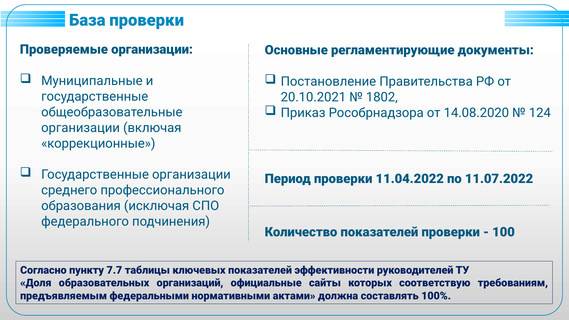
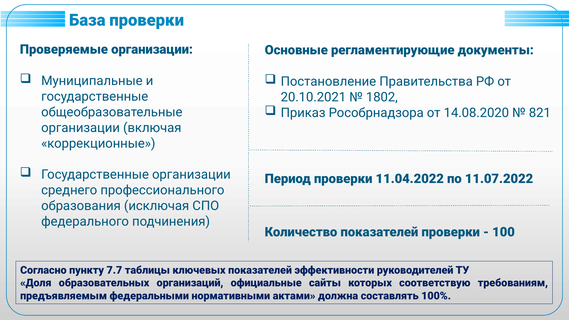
124: 124 -> 821 (540, 113)
